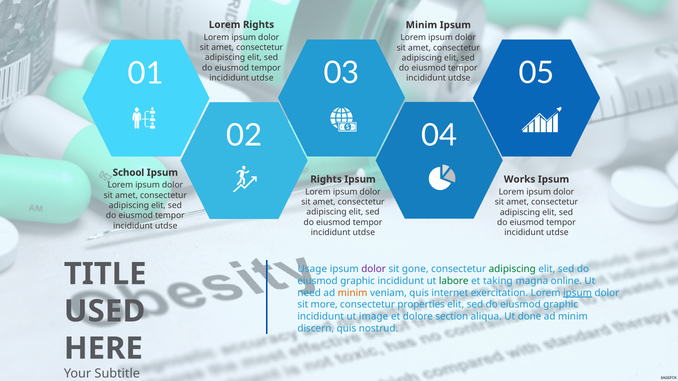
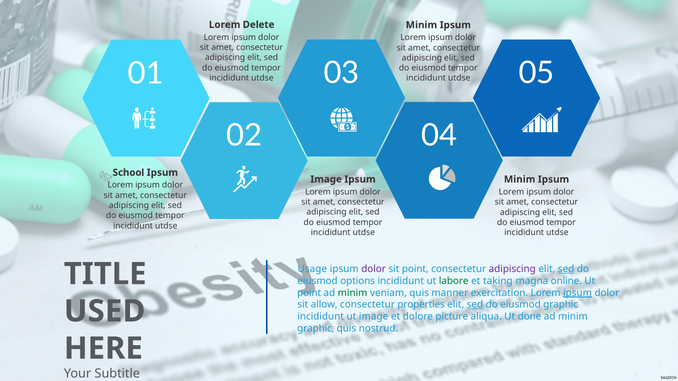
Lorem Rights: Rights -> Delete (259, 25)
Rights: Rights -> Image (326, 179)
Works: Works -> Minim (520, 179)
sit gone: gone -> point (415, 269)
adipiscing colour: green -> purple (512, 269)
sed underline: none -> present (566, 269)
graphic: graphic -> options (358, 281)
need: need -> point (309, 293)
minim colour: orange -> green (353, 293)
internet: internet -> manner (450, 293)
more: more -> allow (324, 305)
sed underline: none -> present (475, 305)
section: section -> picture (452, 317)
discern: discern -> graphic (316, 329)
